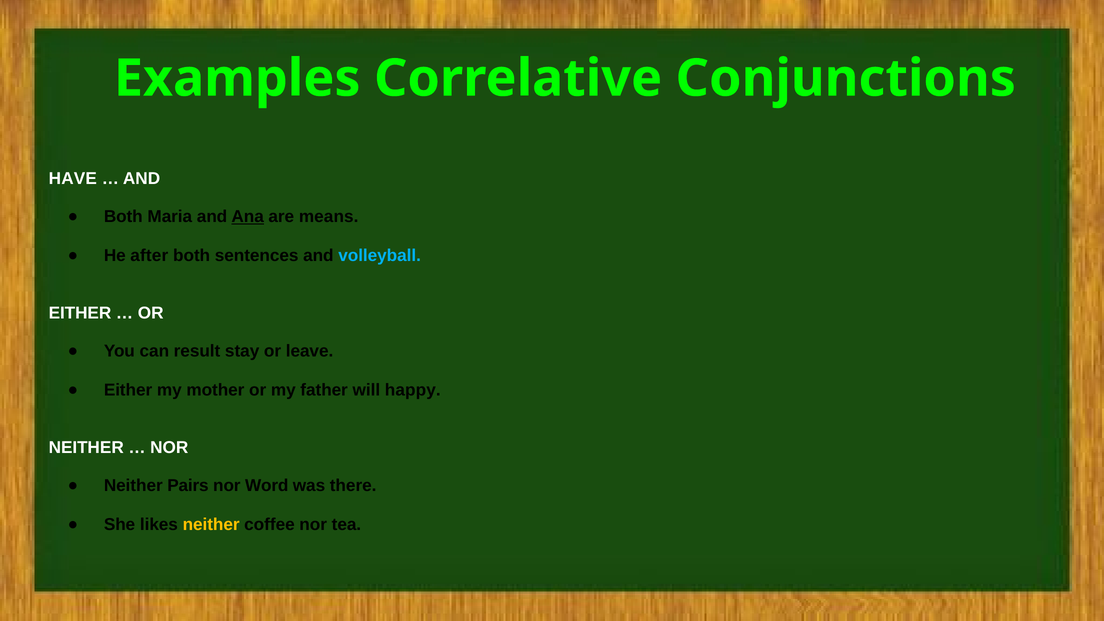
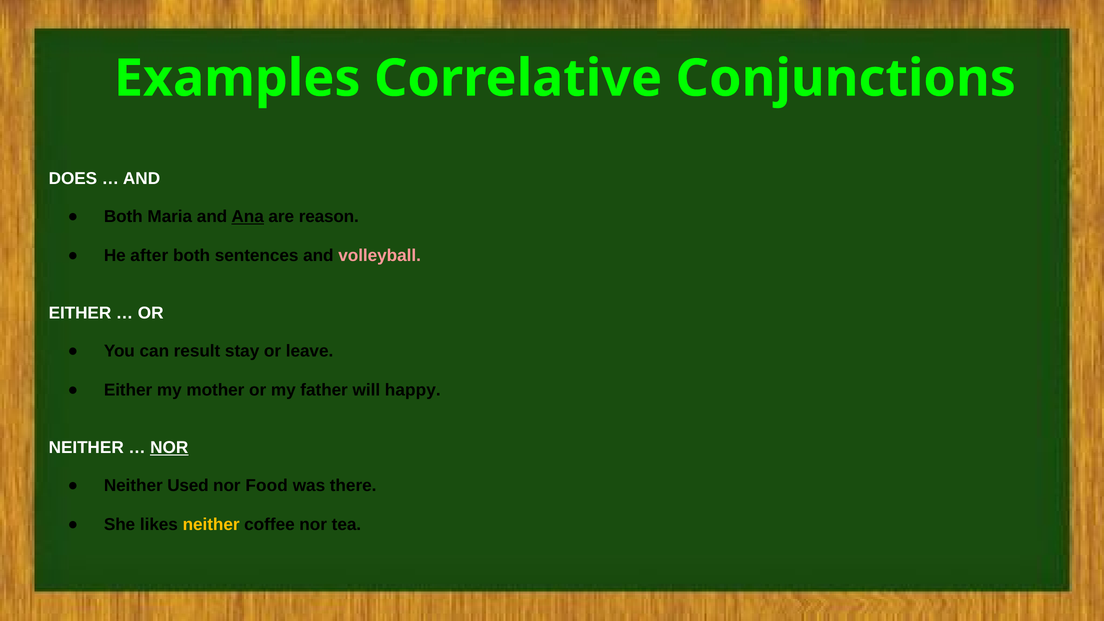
HAVE: HAVE -> DOES (73, 179)
means: means -> reason (329, 217)
volleyball colour: light blue -> pink (380, 256)
NOR underline: none -> present (169, 448)
Pairs: Pairs -> Used (188, 486)
Word: Word -> Food (267, 486)
